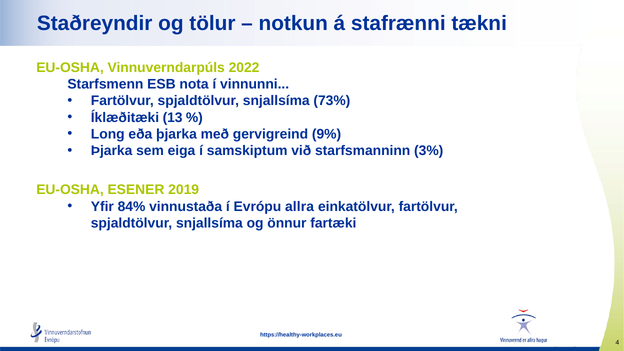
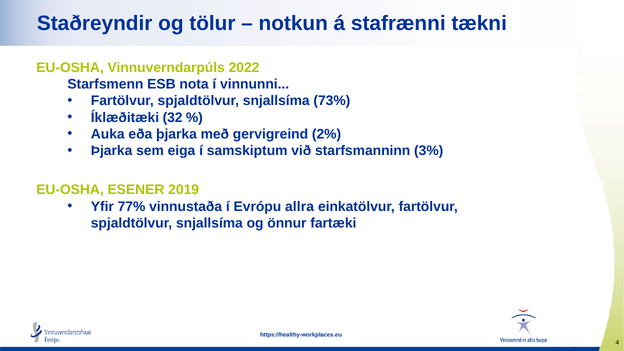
13: 13 -> 32 (173, 118)
Long: Long -> Auka (108, 134)
9%: 9% -> 2% (327, 134)
84%: 84% -> 77% (132, 207)
